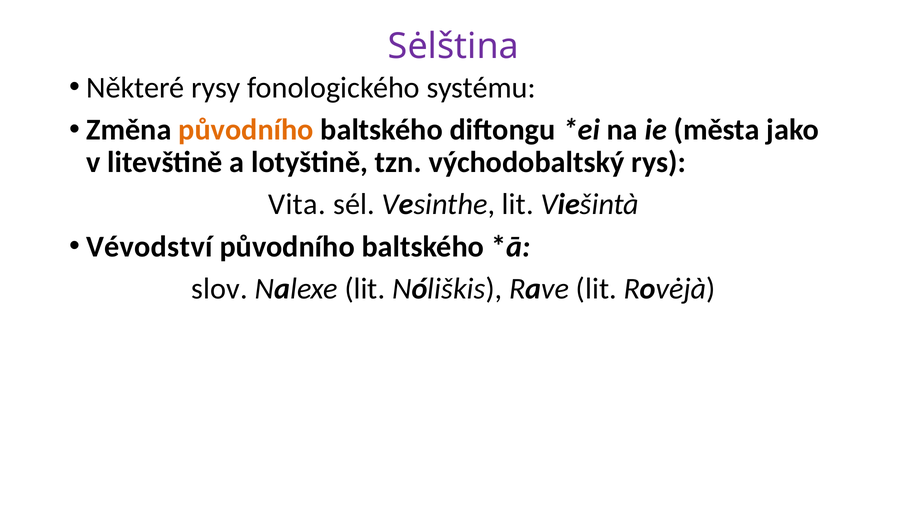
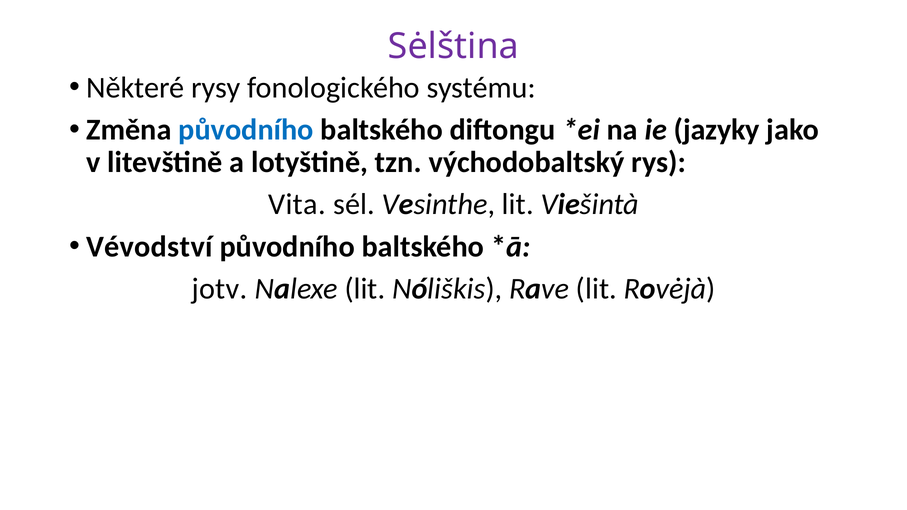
původního colour: orange -> blue (246, 130)
města: města -> jazyky (717, 130)
slov: slov -> jotv (220, 289)
